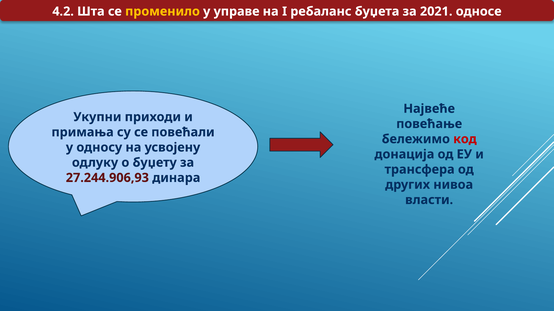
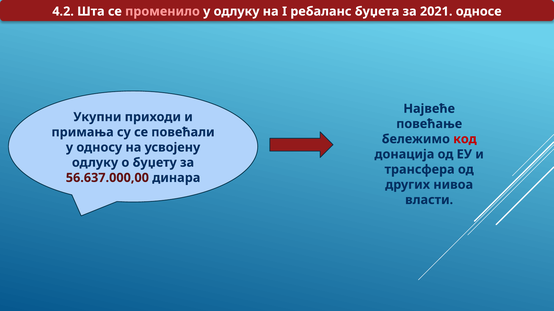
променило colour: yellow -> pink (162, 11)
у управе: управе -> одлуку (237, 11)
27.244.906,93: 27.244.906,93 -> 56.637.000,00 (107, 178)
